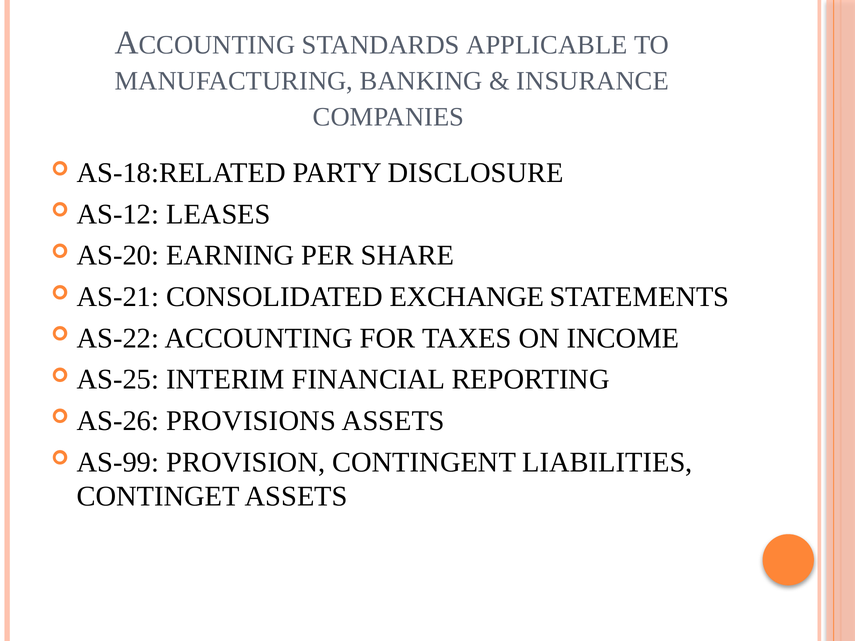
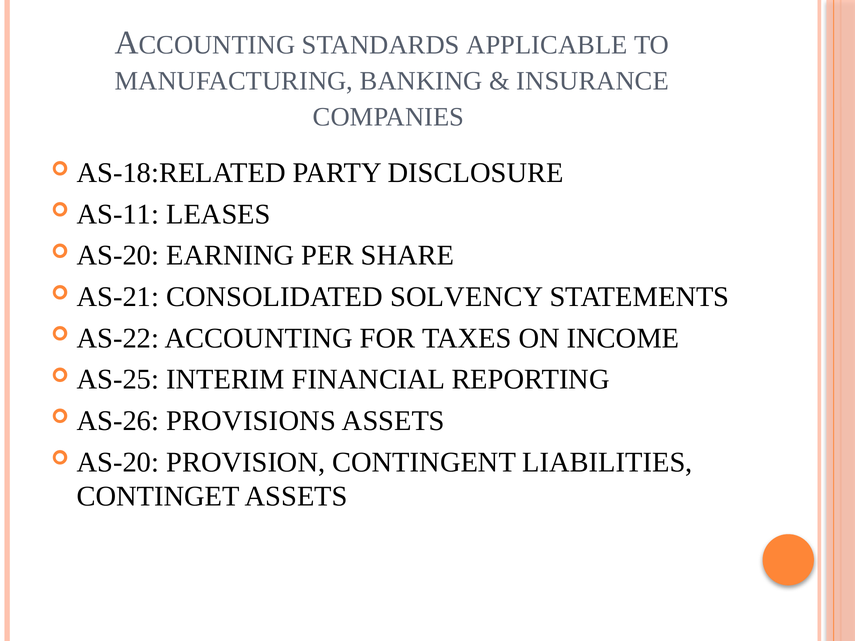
AS-12: AS-12 -> AS-11 (118, 214)
EXCHANGE: EXCHANGE -> SOLVENCY (467, 297)
AS-99: AS-99 -> AS-20 (118, 462)
